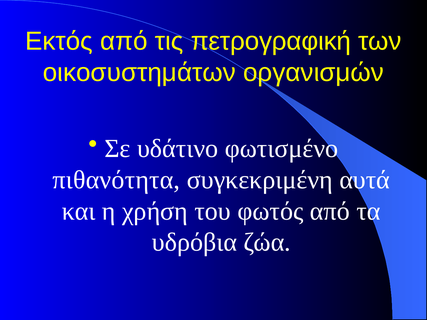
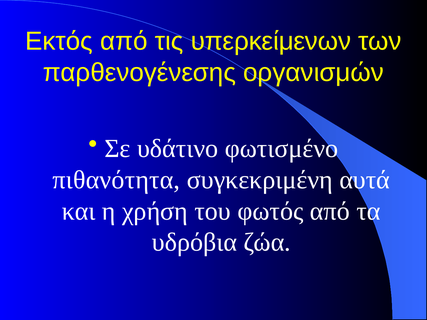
πετρογραφική: πετρογραφική -> υπερκείμενων (271, 41)
οικοσυστημάτων: οικοσυστημάτων -> παρθενογένεσης (139, 73)
